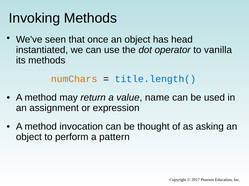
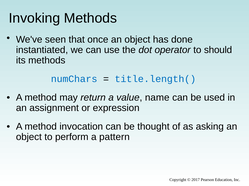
head: head -> done (182, 40)
vanilla: vanilla -> should (218, 50)
numChars colour: orange -> blue (74, 79)
